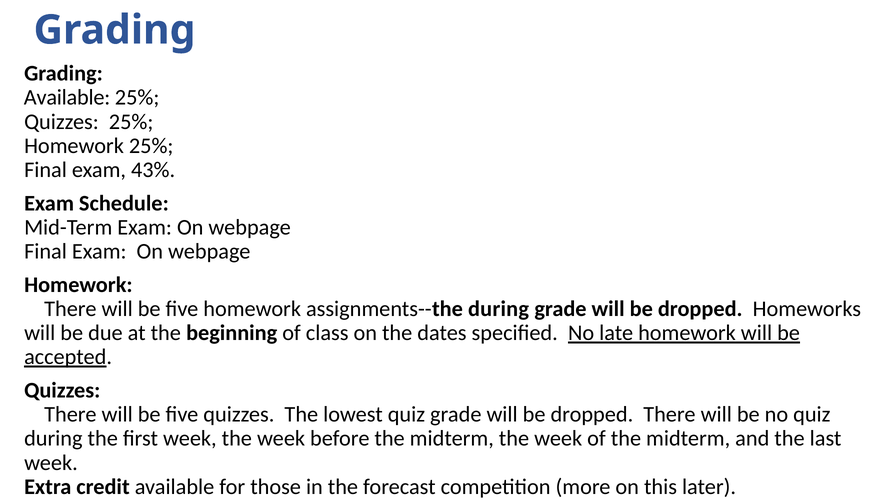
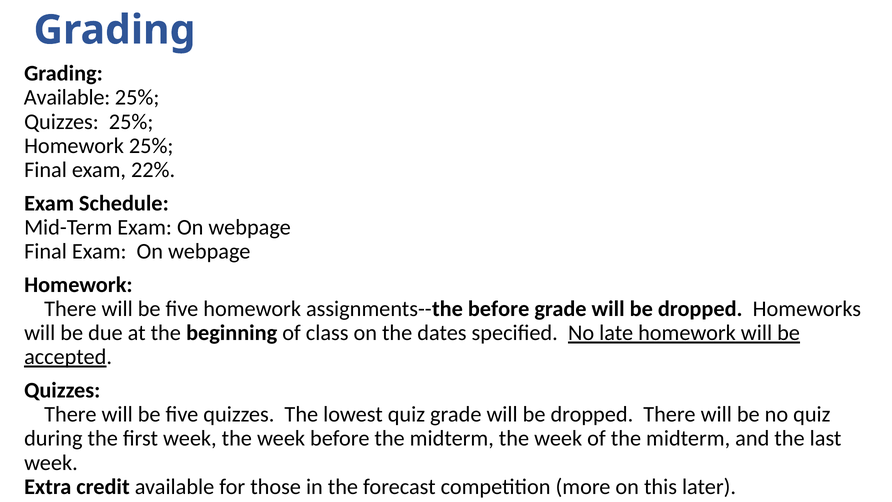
43%: 43% -> 22% (153, 170)
assignments--the during: during -> before (499, 309)
